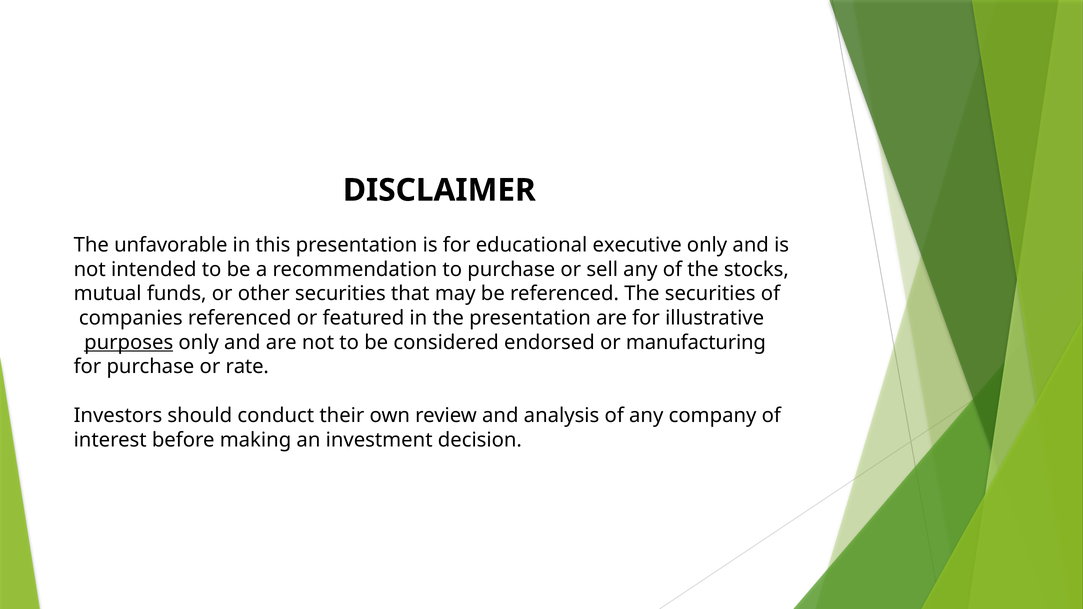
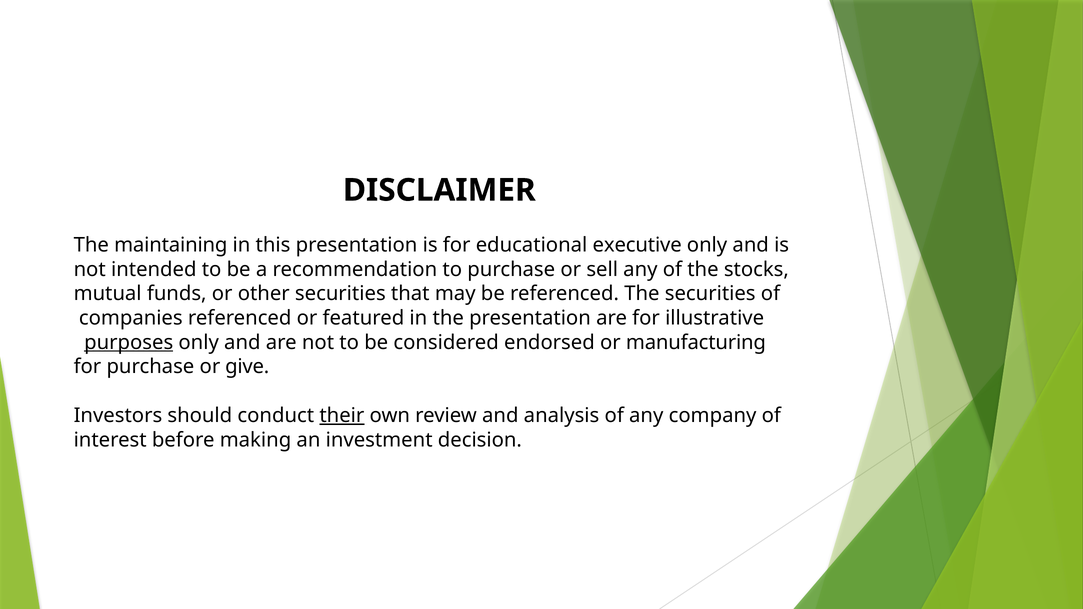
unfavorable: unfavorable -> maintaining (171, 245)
rate: rate -> give (247, 367)
their underline: none -> present (342, 416)
